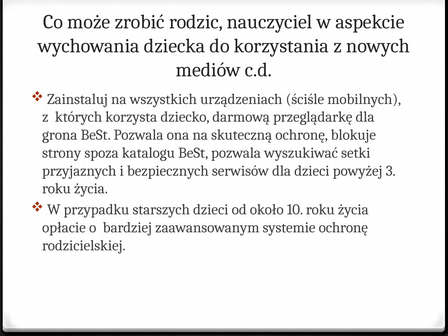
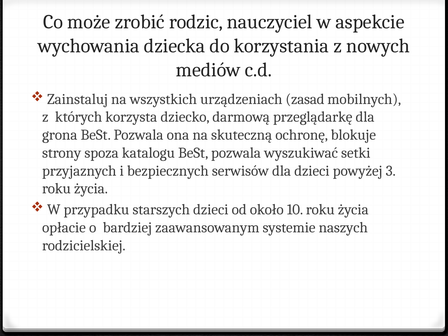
ściśle: ściśle -> zasad (305, 99)
systemie ochronę: ochronę -> naszych (343, 228)
